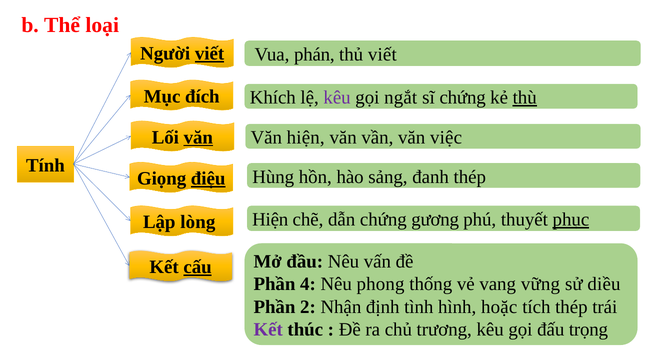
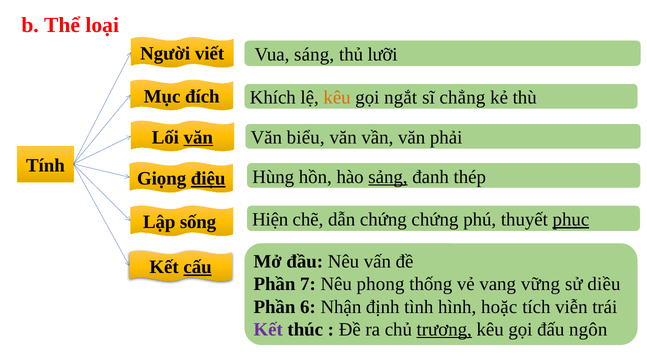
viết underline: present -> none (210, 54)
phán: phán -> sáng (314, 55)
thủ viết: viết -> lưỡi (383, 55)
kêu colour: purple -> orange (337, 98)
sĩ chứng: chứng -> chẳng (462, 98)
thù underline: present -> none (525, 98)
Văn hiện: hiện -> biểu (306, 138)
việc: việc -> phải (446, 138)
sảng underline: none -> present (388, 177)
chứng gương: gương -> chứng (435, 220)
lòng: lòng -> sống (198, 222)
4: 4 -> 7 (308, 284)
2: 2 -> 6 (308, 307)
tích thép: thép -> viễn (571, 307)
trương underline: none -> present (444, 329)
trọng: trọng -> ngôn (588, 329)
